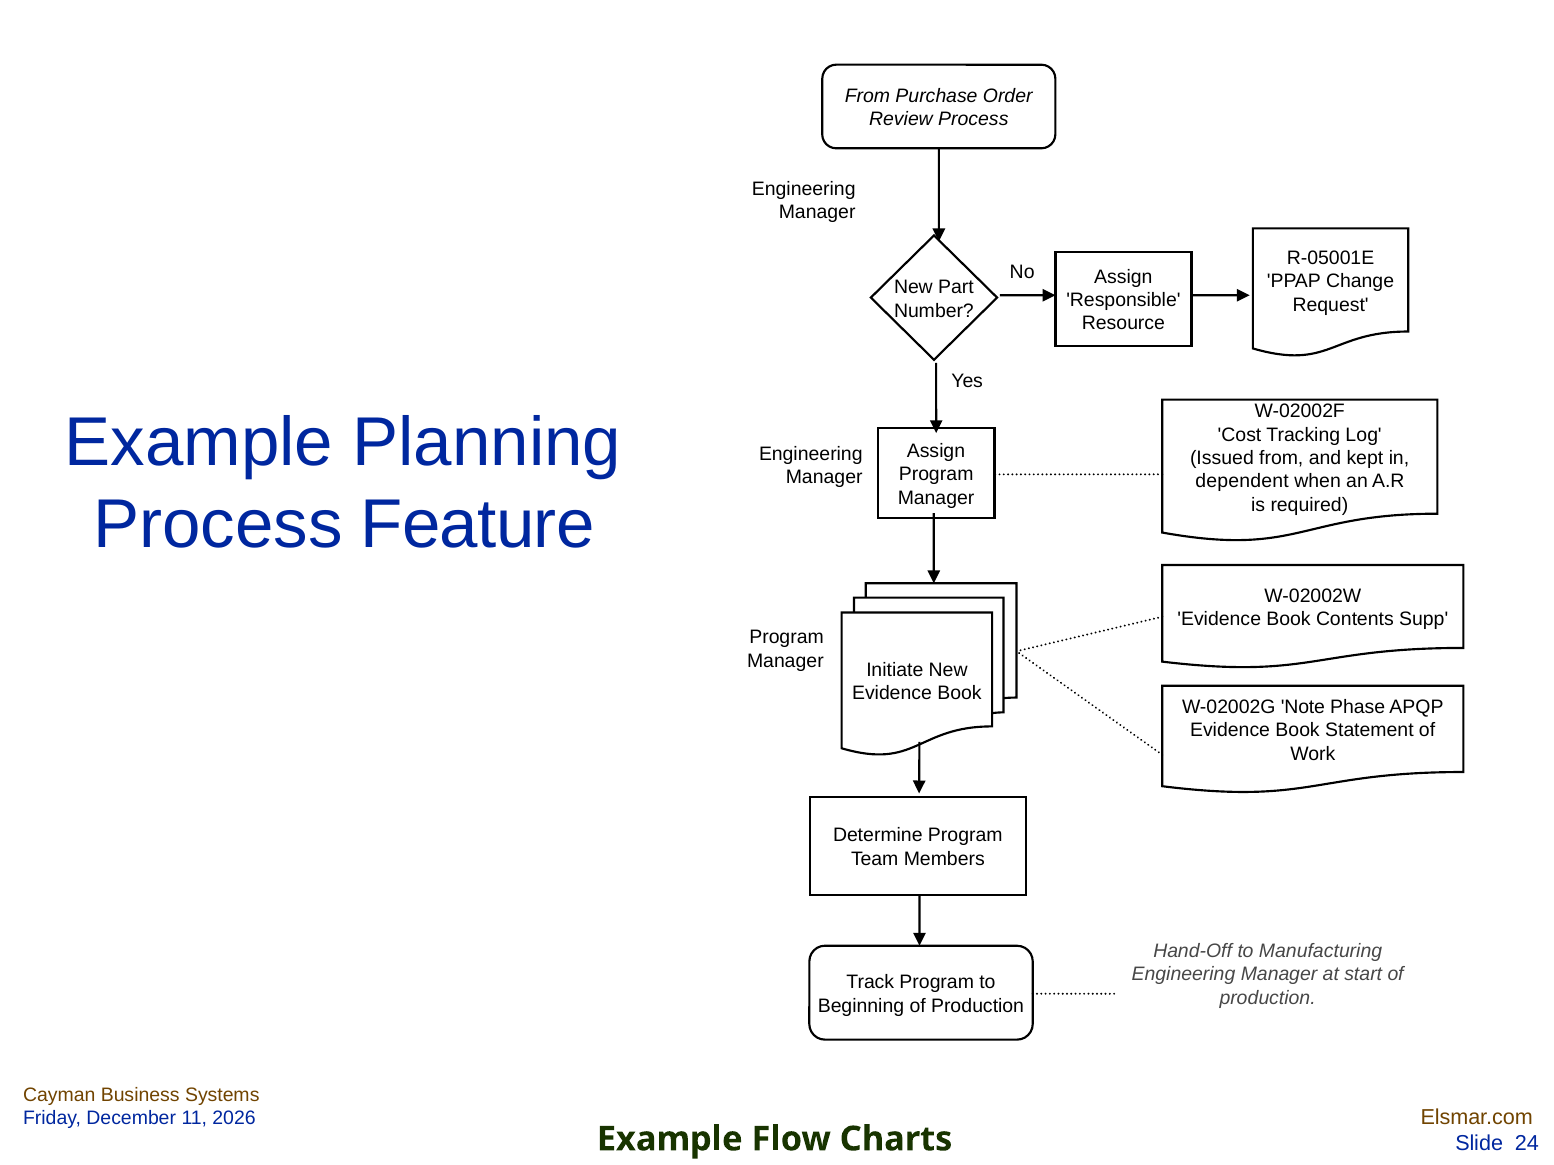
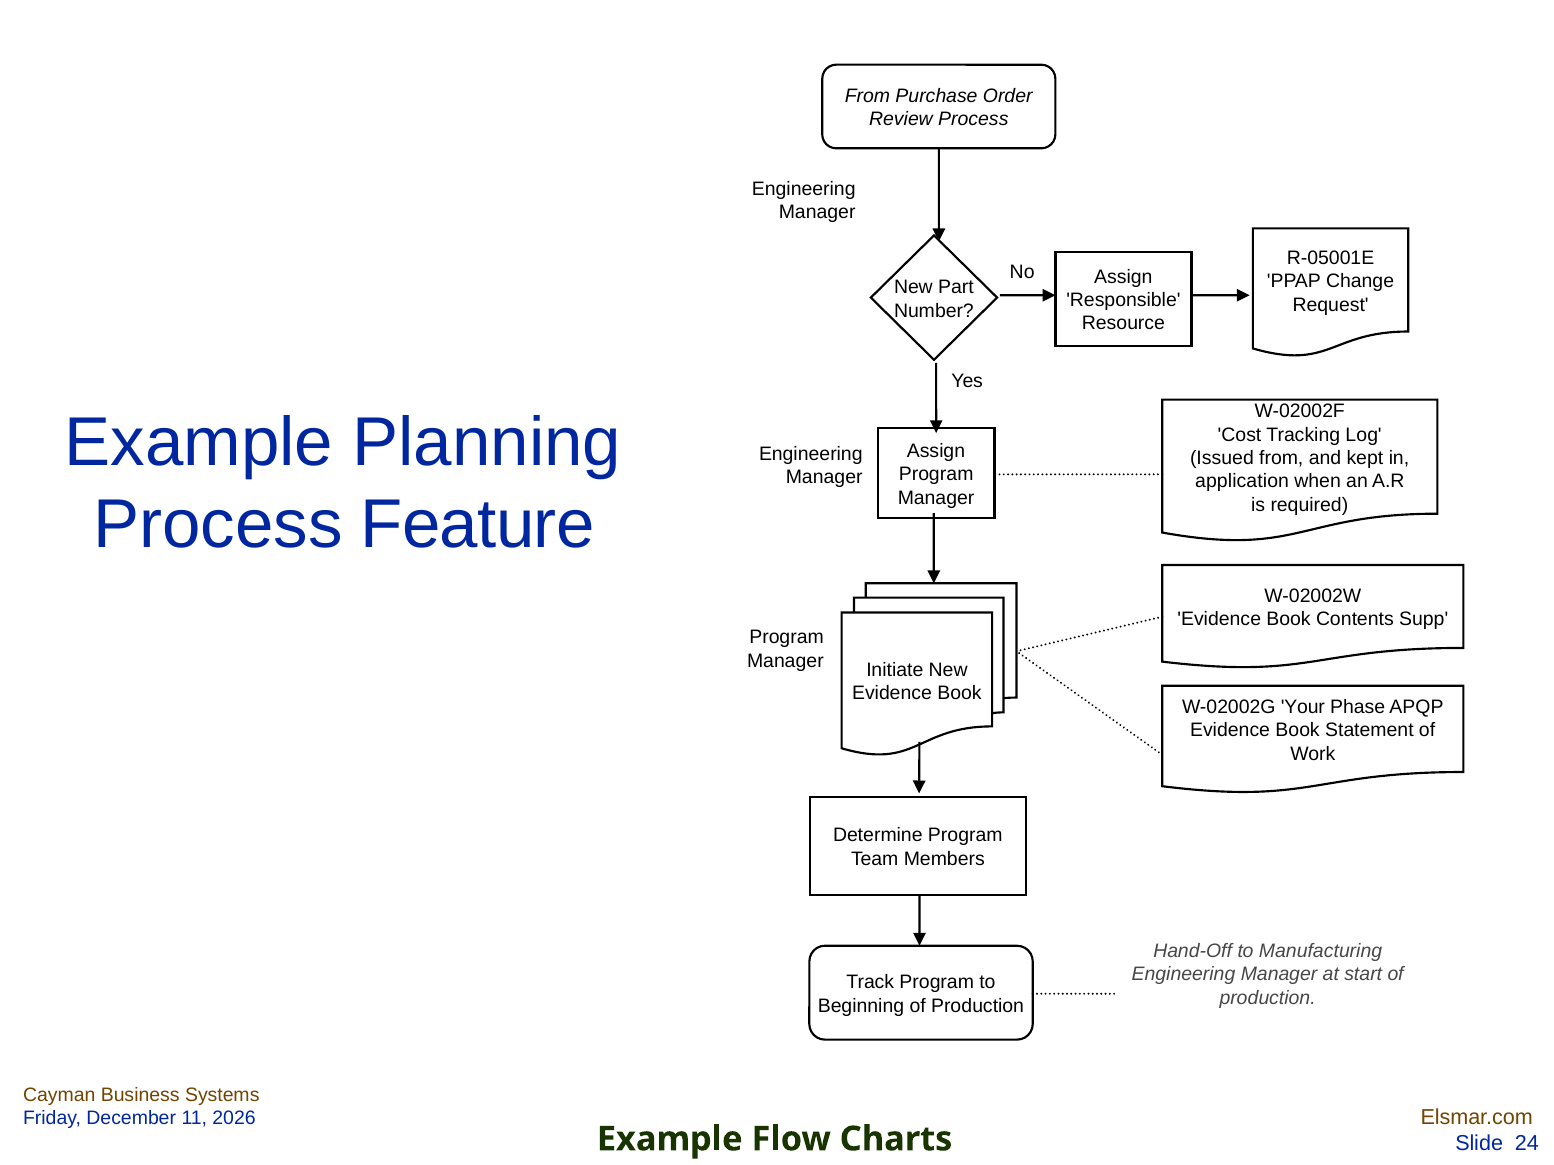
dependent: dependent -> application (1242, 482)
Note: Note -> Your (1303, 707)
